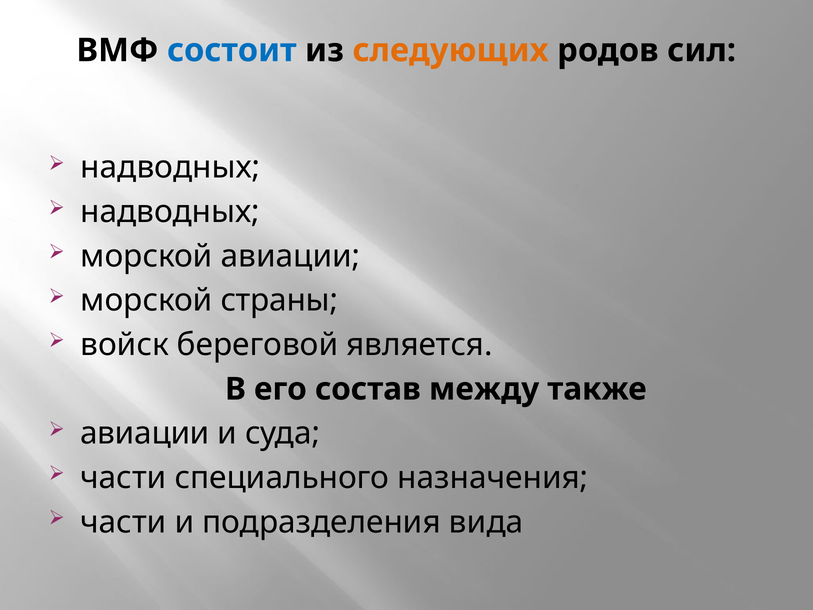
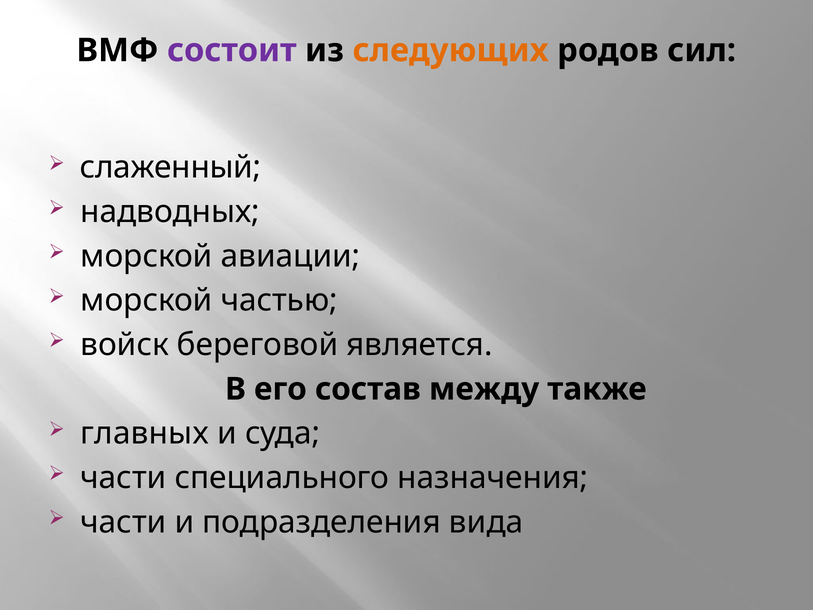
состоит colour: blue -> purple (232, 50)
надводных: надводных -> слаженный (171, 167)
страны: страны -> частью (279, 300)
авиации: авиации -> главных (145, 433)
